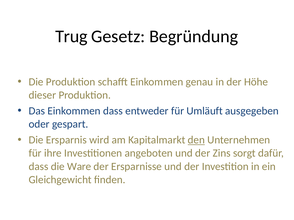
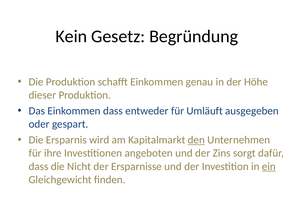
Trug: Trug -> Kein (71, 36)
Ware: Ware -> Nicht (79, 167)
ein underline: none -> present (269, 167)
